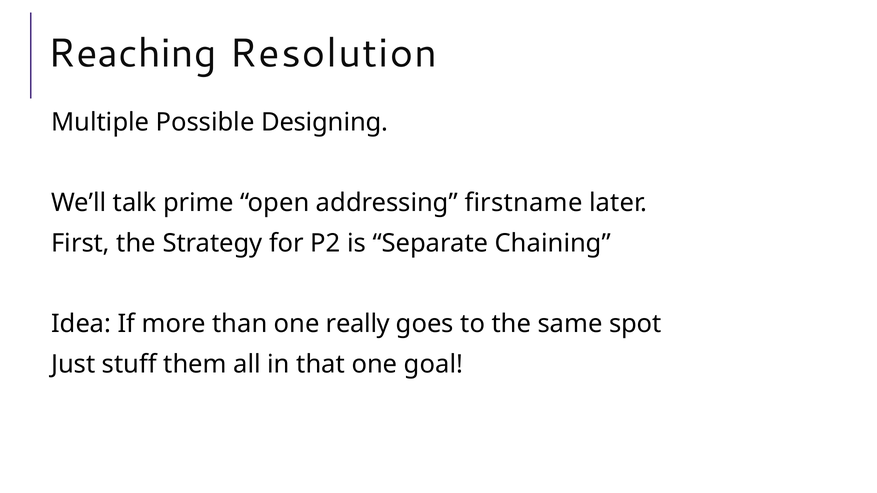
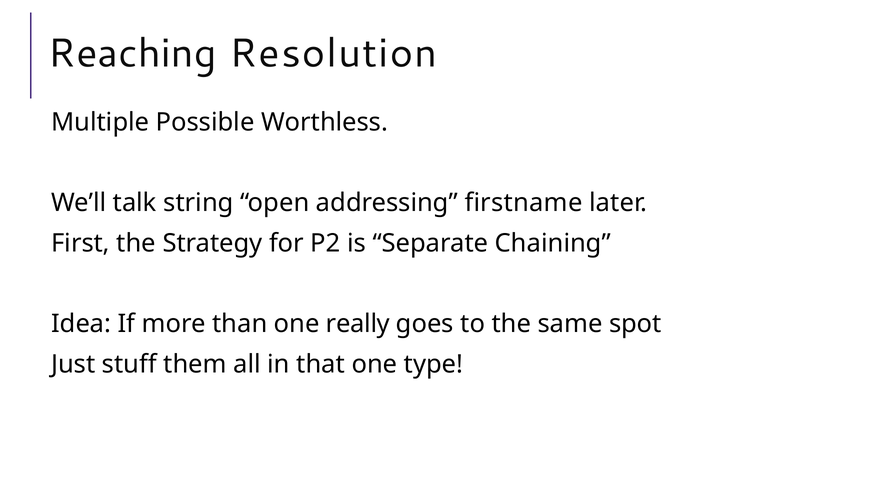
Designing: Designing -> Worthless (325, 122)
prime: prime -> string (198, 203)
goal: goal -> type (434, 364)
